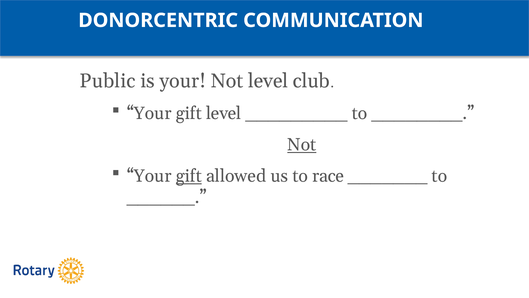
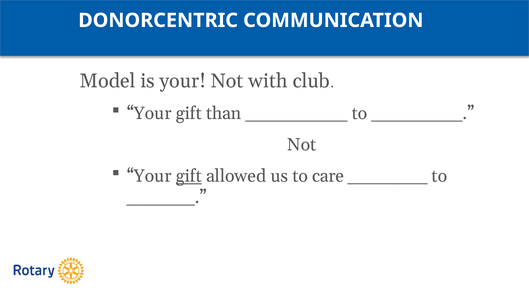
Public: Public -> Model (108, 81)
Not level: level -> with (268, 81)
gift level: level -> than (224, 113)
Not underline: present -> none (302, 145)
race: race -> care (328, 176)
